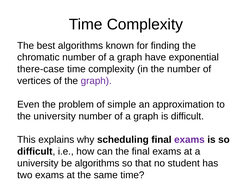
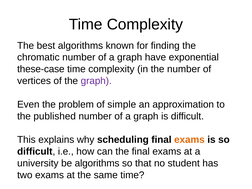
there-case: there-case -> these-case (41, 69)
the university: university -> published (55, 116)
exams colour: purple -> orange (189, 140)
